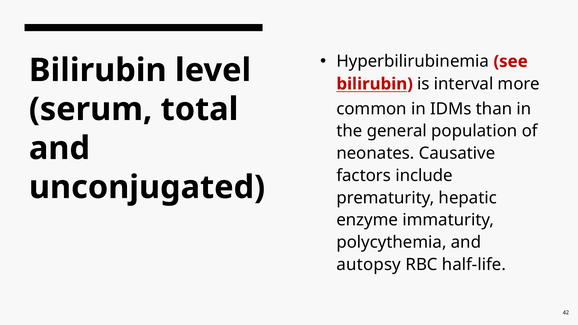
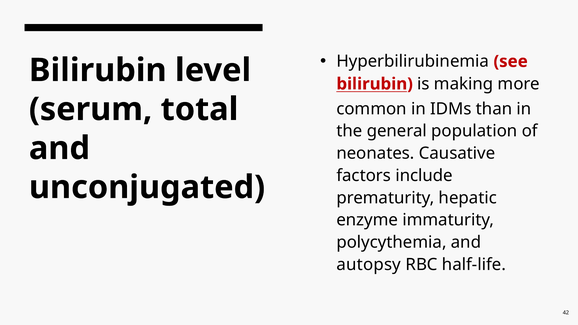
interval: interval -> making (464, 84)
